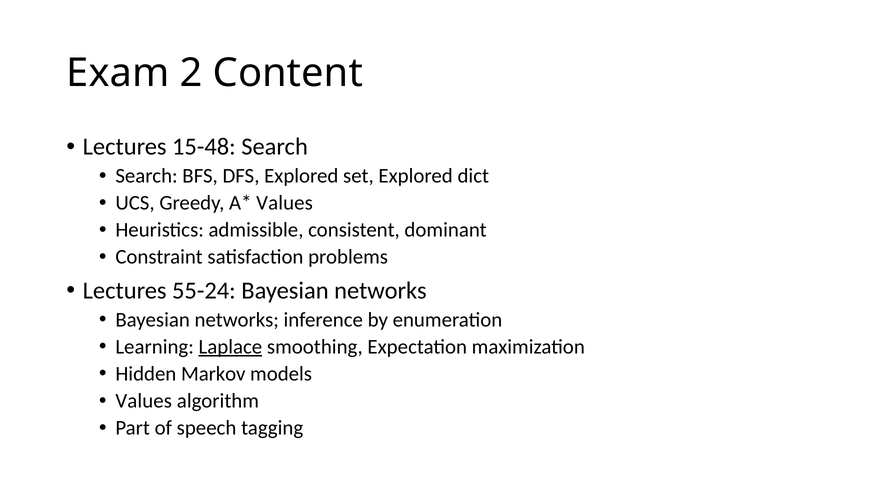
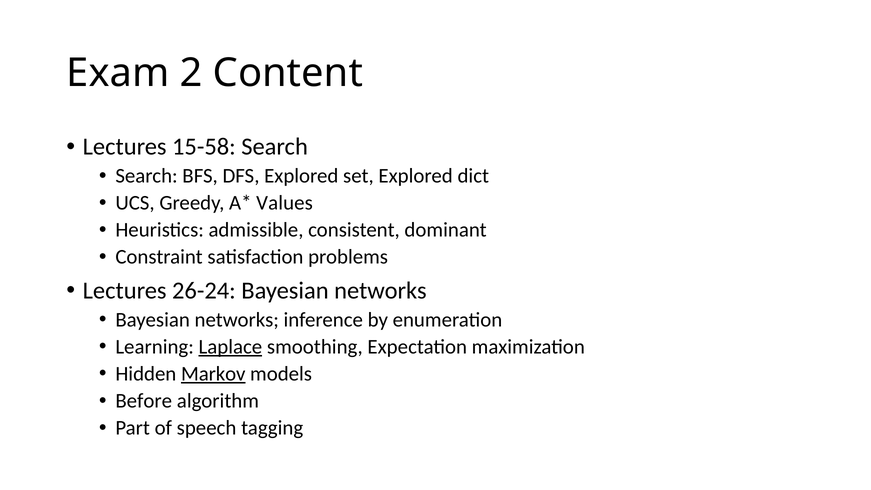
15-48: 15-48 -> 15-58 (204, 147)
55-24: 55-24 -> 26-24 (204, 291)
Markov underline: none -> present (213, 374)
Values: Values -> Before (144, 401)
